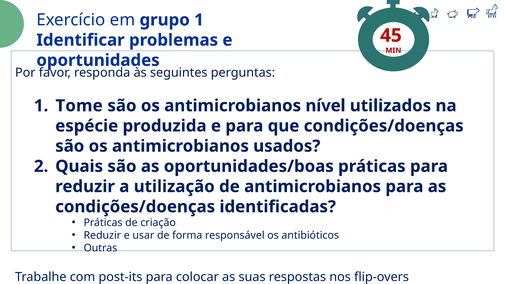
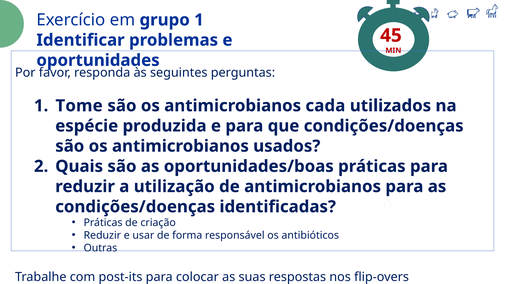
nível: nível -> cada (325, 106)
